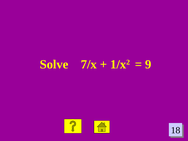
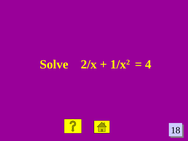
7/x: 7/x -> 2/x (89, 64)
9: 9 -> 4 (148, 64)
